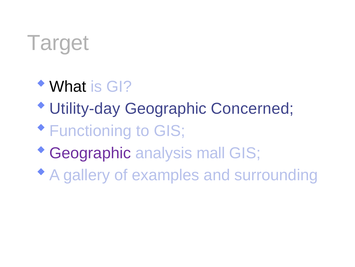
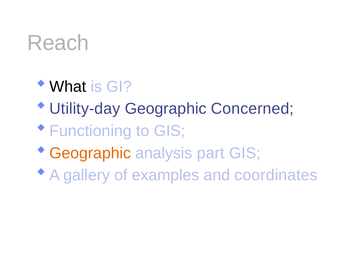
Target: Target -> Reach (58, 43)
Geographic colour: purple -> orange (90, 153)
mall: mall -> part (211, 153)
surrounding: surrounding -> coordinates (276, 175)
